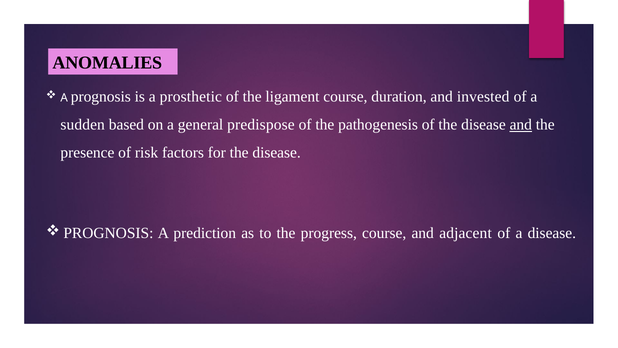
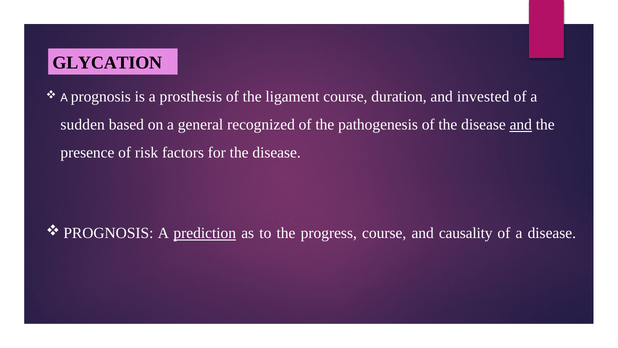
ANOMALIES: ANOMALIES -> GLYCATION (107, 63)
prosthetic: prosthetic -> prosthesis (191, 97)
predispose: predispose -> recognized (261, 125)
prediction underline: none -> present (205, 233)
adjacent: adjacent -> causality (466, 233)
